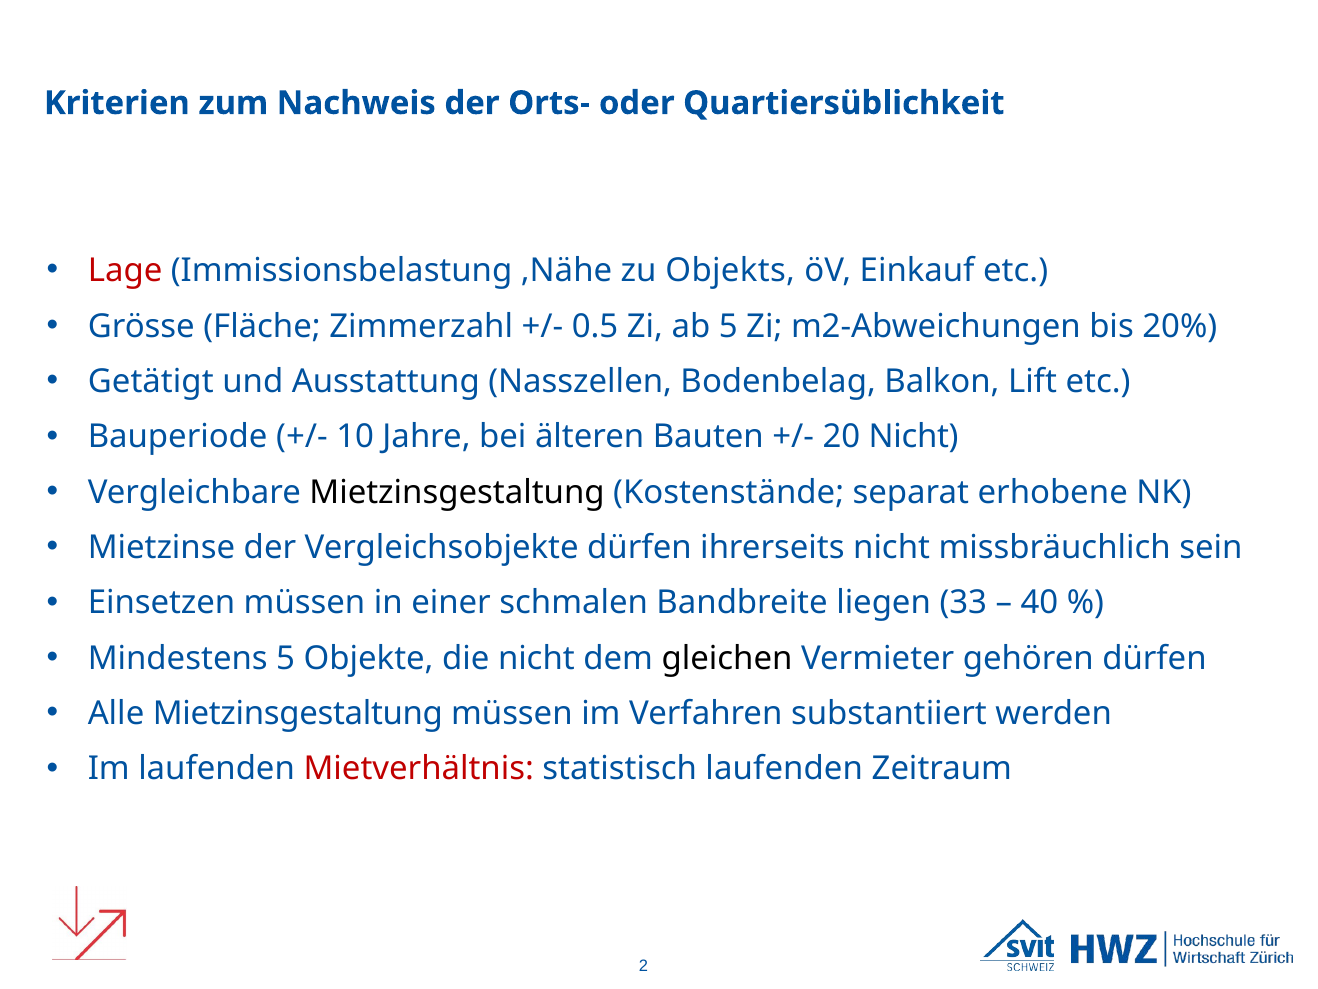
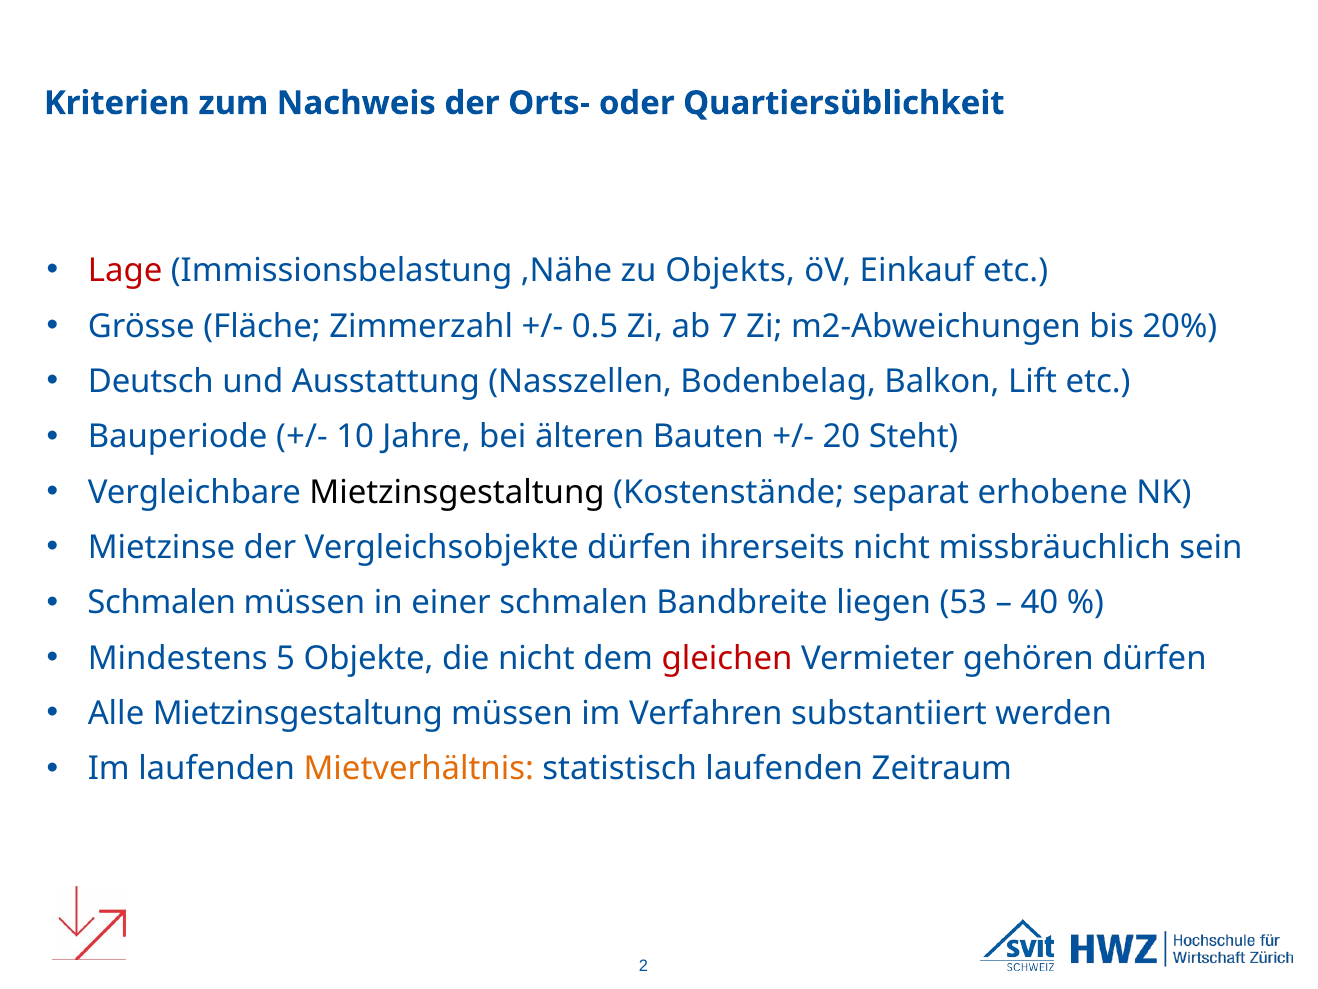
ab 5: 5 -> 7 (728, 326)
Getätigt: Getätigt -> Deutsch (151, 381)
20 Nicht: Nicht -> Steht (914, 437)
Einsetzen: Einsetzen -> Schmalen (162, 603)
33: 33 -> 53 (963, 603)
gleichen colour: black -> red (727, 658)
Mietverhältnis colour: red -> orange (419, 769)
